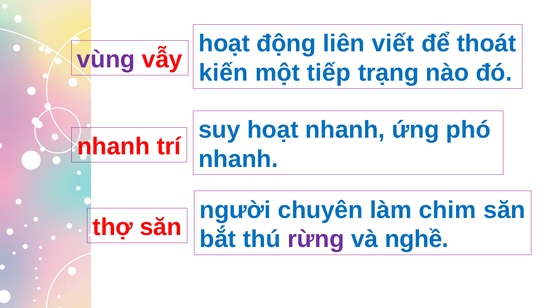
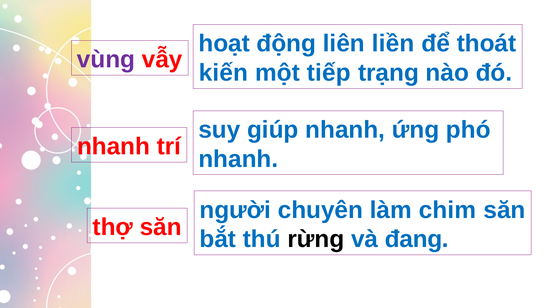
viết: viết -> liền (393, 44)
suy hoạt: hoạt -> giúp (273, 130)
rừng colour: purple -> black (316, 239)
nghề: nghề -> đang (417, 239)
